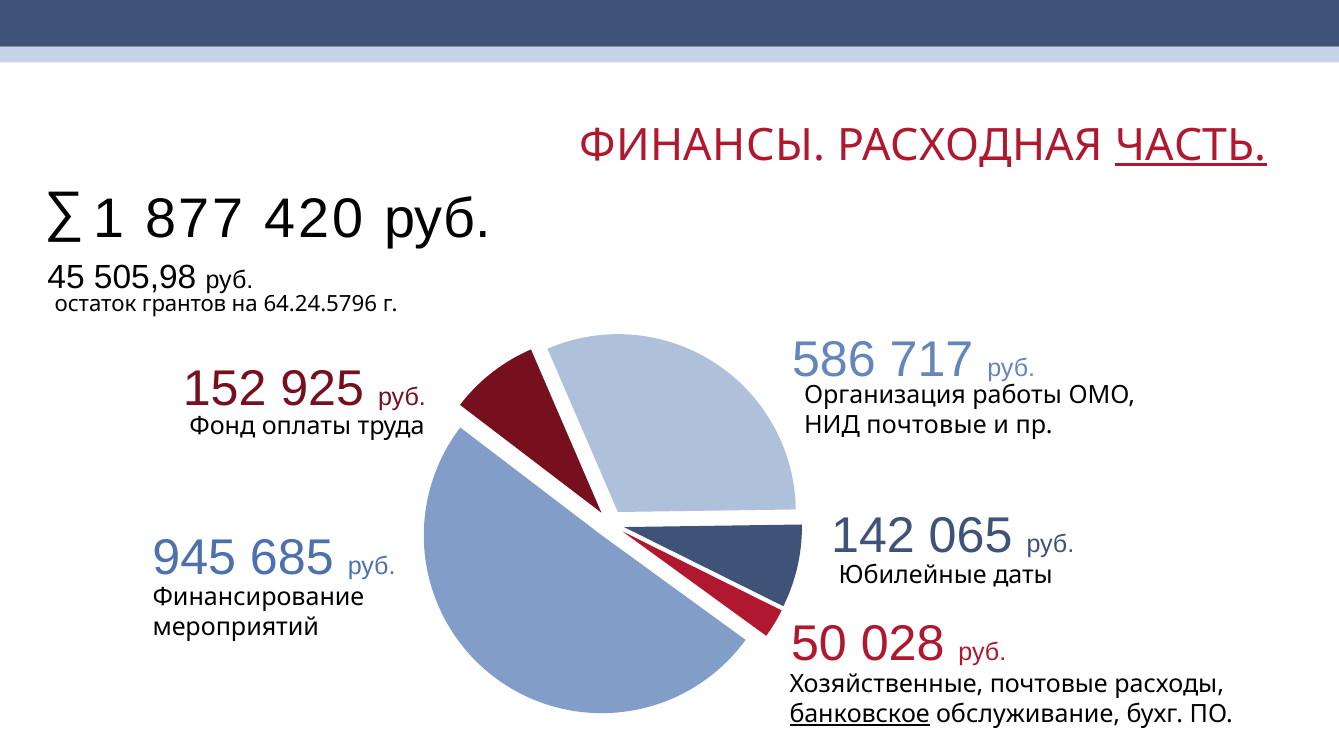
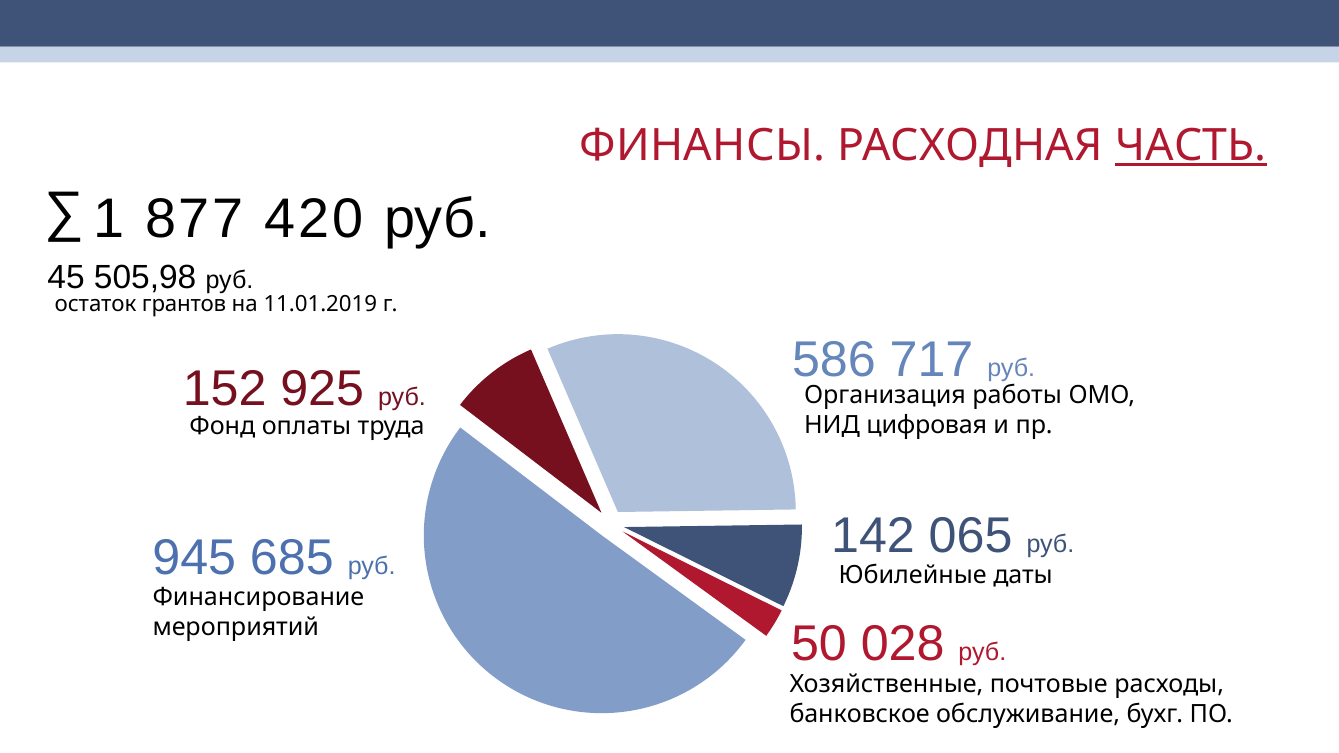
64.24.5796: 64.24.5796 -> 11.01.2019 (320, 305)
НИД почтовые: почтовые -> цифровая (927, 426)
банковское underline: present -> none (860, 715)
